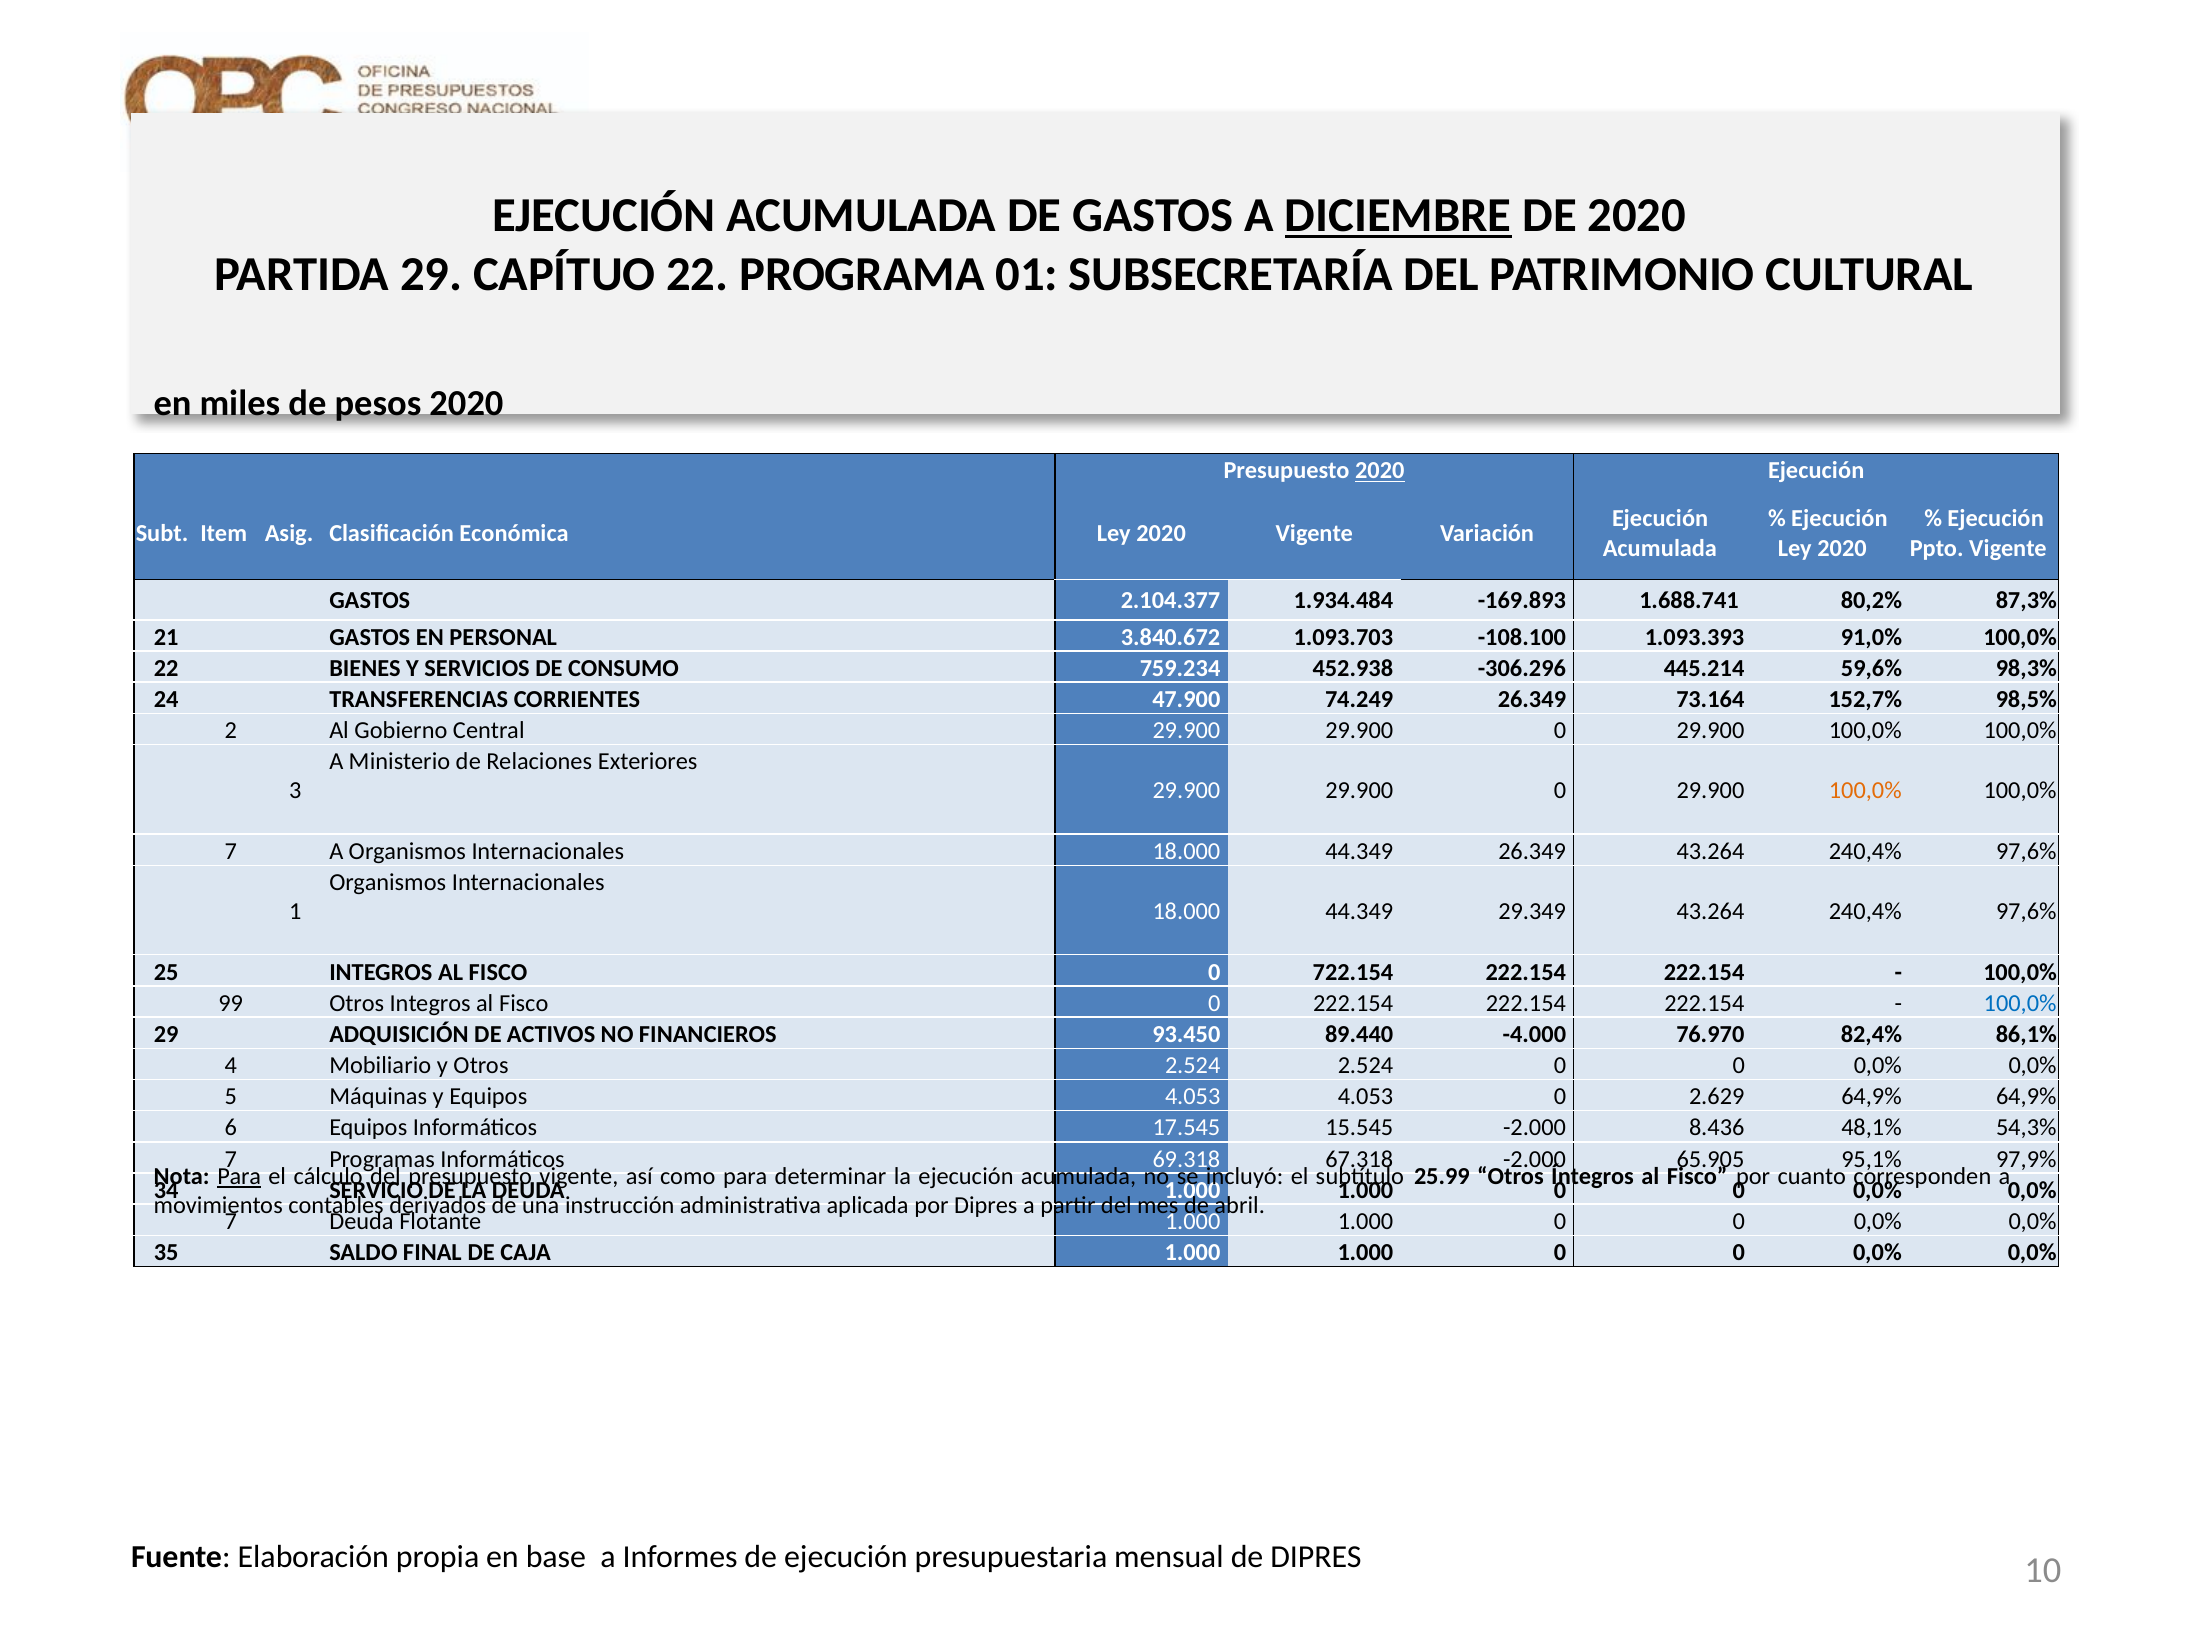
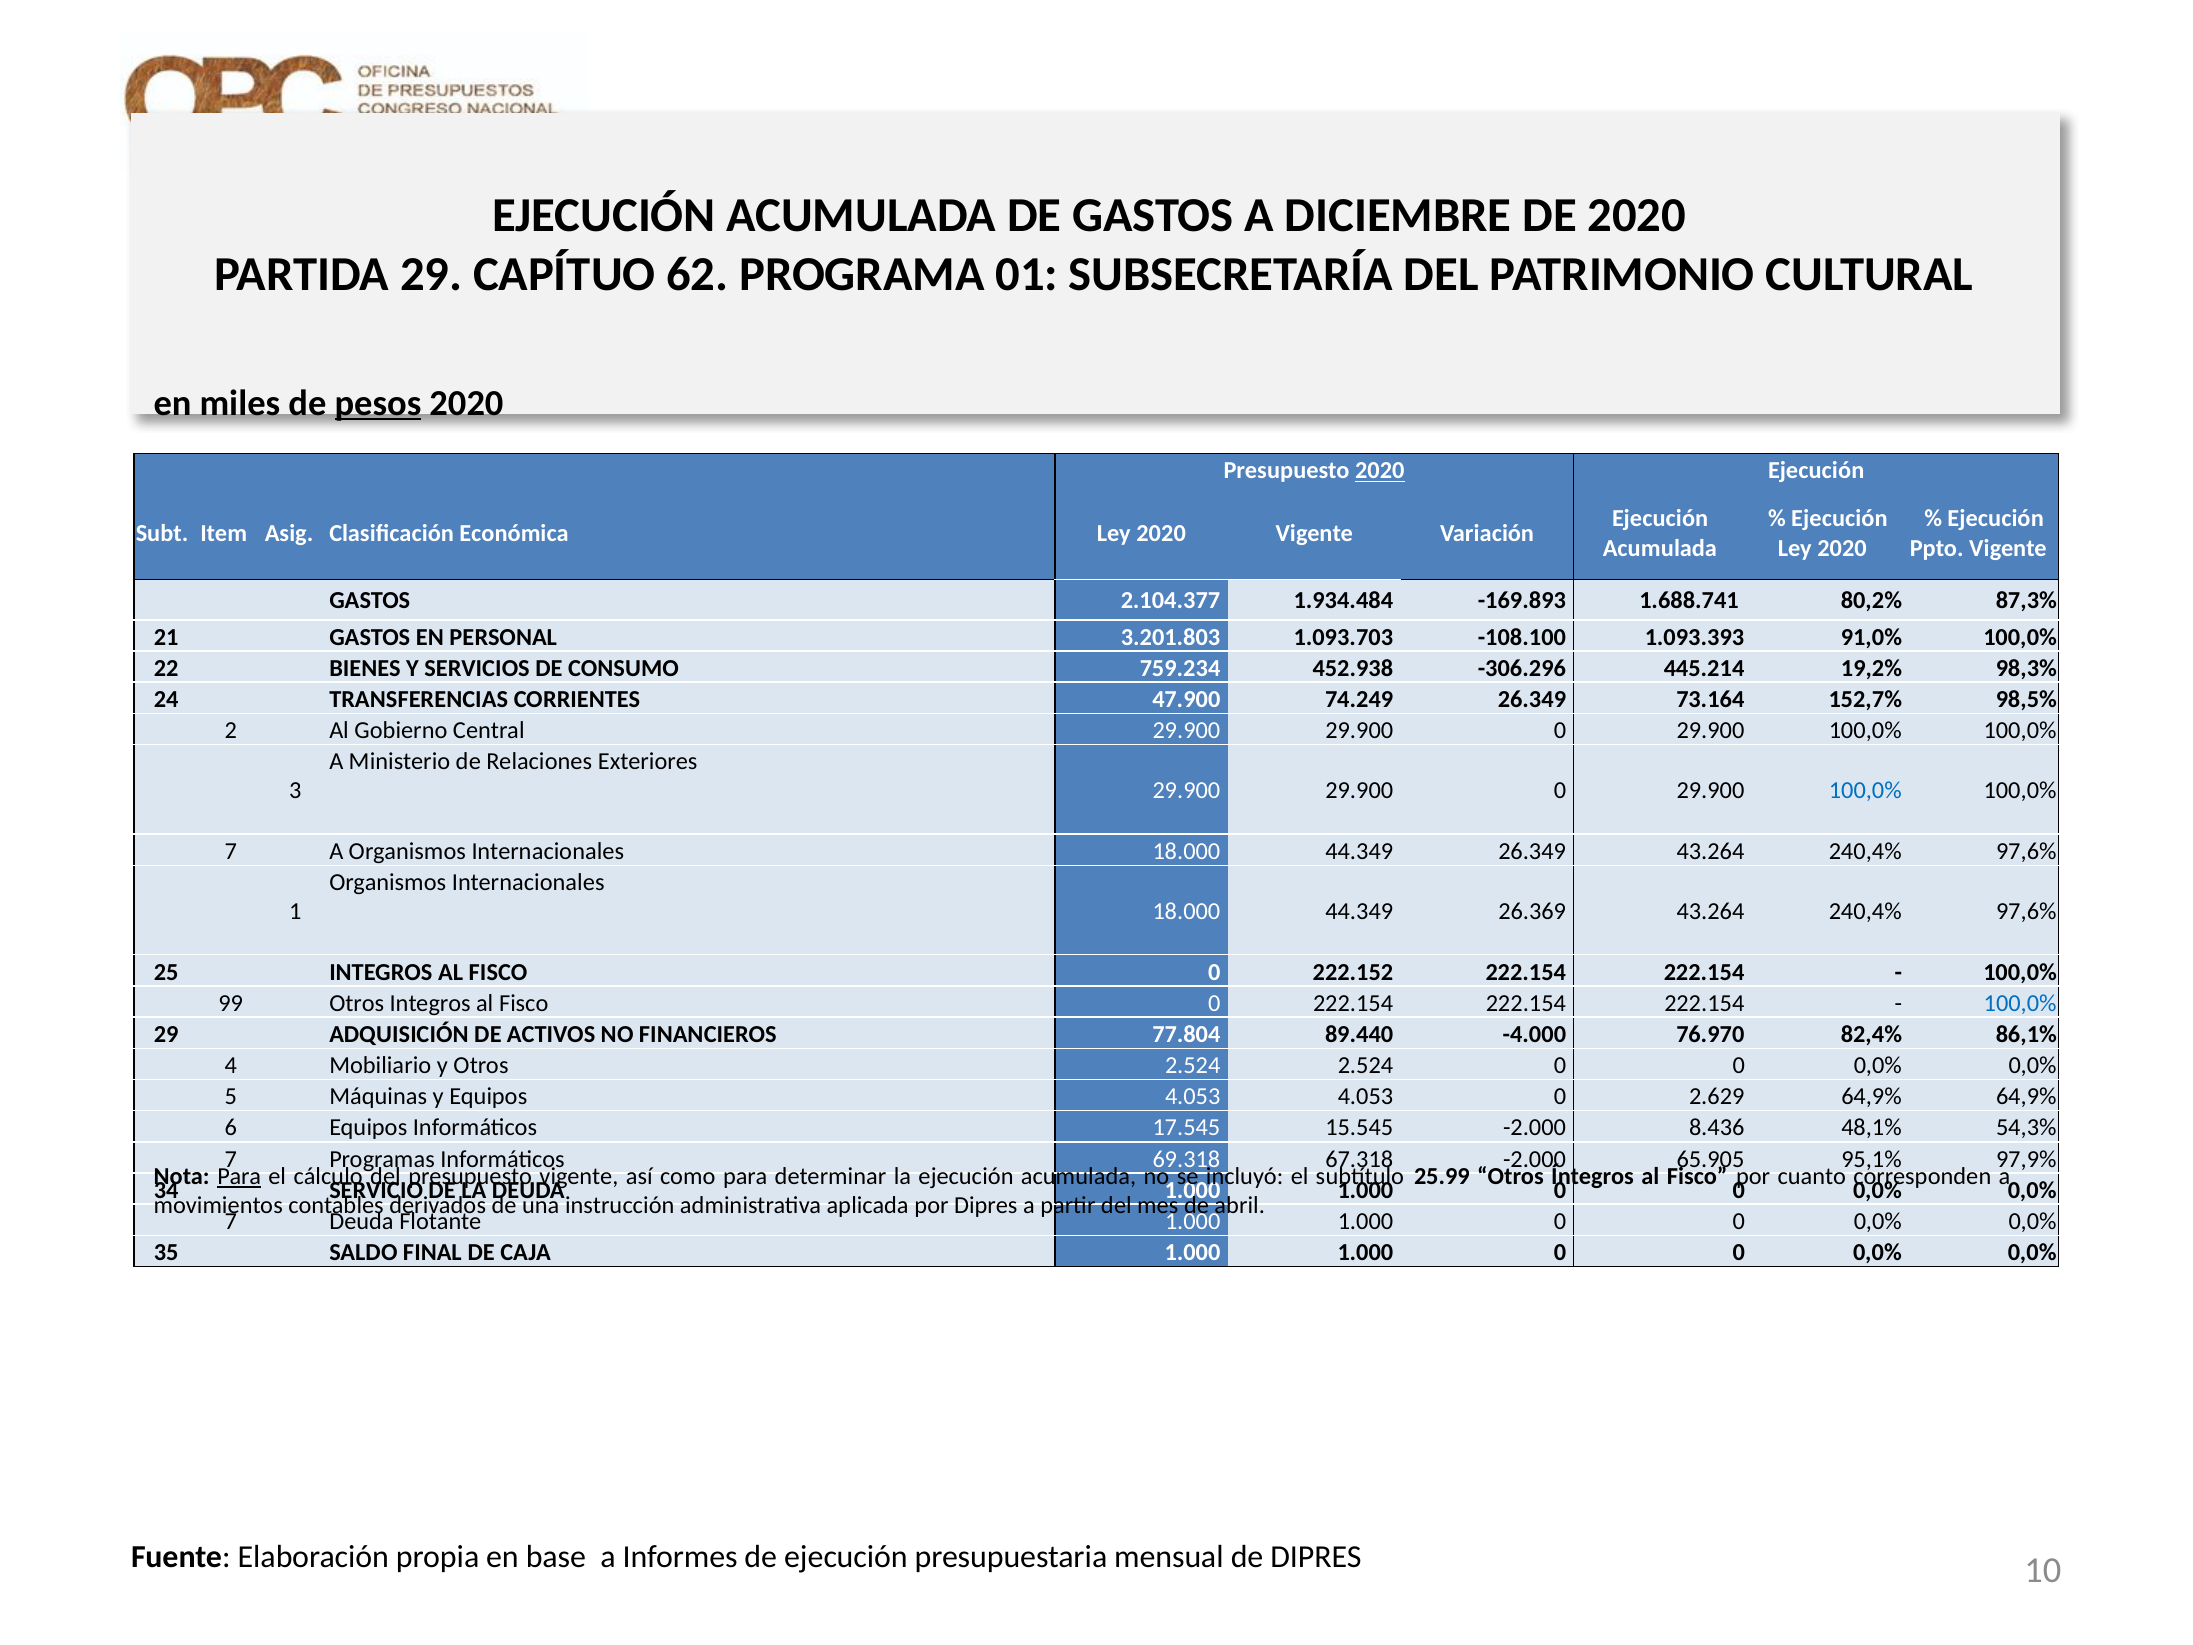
DICIEMBRE underline: present -> none (1398, 216)
CAPÍTUO 22: 22 -> 62 (697, 274)
pesos underline: none -> present (378, 403)
3.840.672: 3.840.672 -> 3.201.803 (1171, 637)
59,6%: 59,6% -> 19,2% (1872, 668)
100,0% colour: orange -> blue (1865, 791)
29.349: 29.349 -> 26.369 (1532, 911)
722.154: 722.154 -> 222.152 (1353, 972)
93.450: 93.450 -> 77.804 (1186, 1034)
